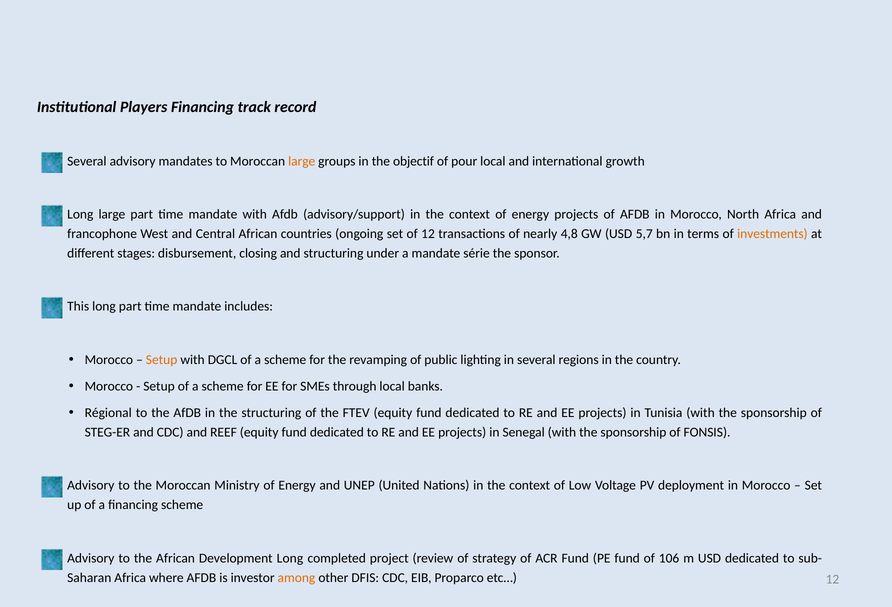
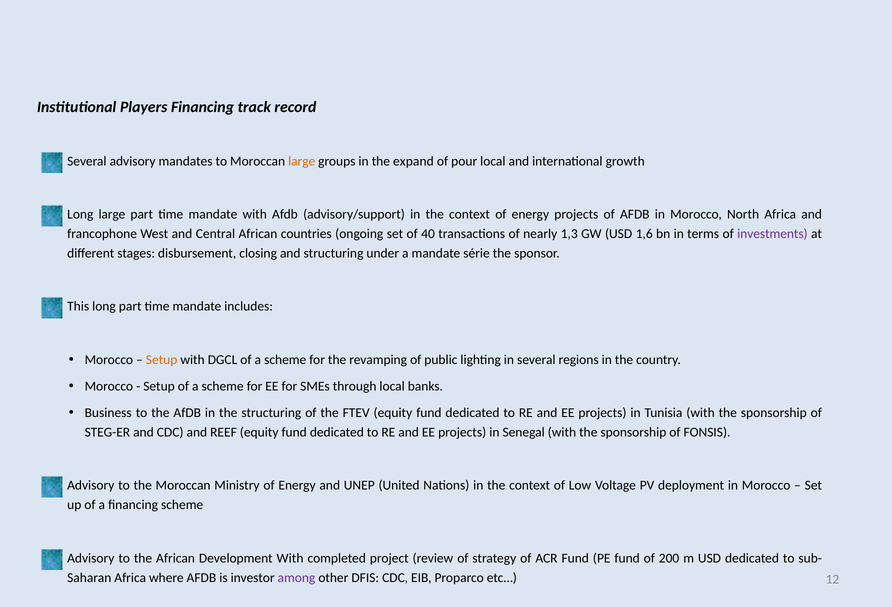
objectif: objectif -> expand (413, 161)
of 12: 12 -> 40 (428, 234)
4,8: 4,8 -> 1,3 (569, 234)
5,7: 5,7 -> 1,6 (644, 234)
investments colour: orange -> purple (772, 234)
Régional: Régional -> Business (108, 413)
Development Long: Long -> With (290, 558)
106: 106 -> 200 (669, 558)
among colour: orange -> purple (296, 577)
